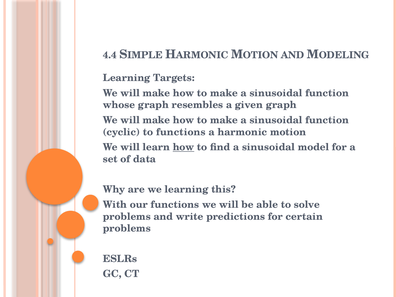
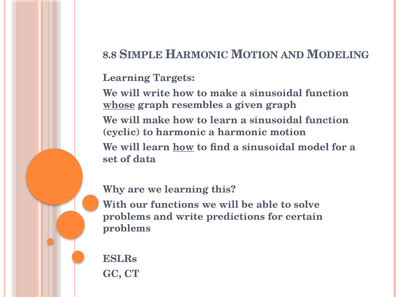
4.4: 4.4 -> 8.8 (110, 55)
make: make -> write (156, 93)
whose underline: none -> present (119, 105)
make: make -> learn (224, 120)
to functions: functions -> harmonic (181, 132)
